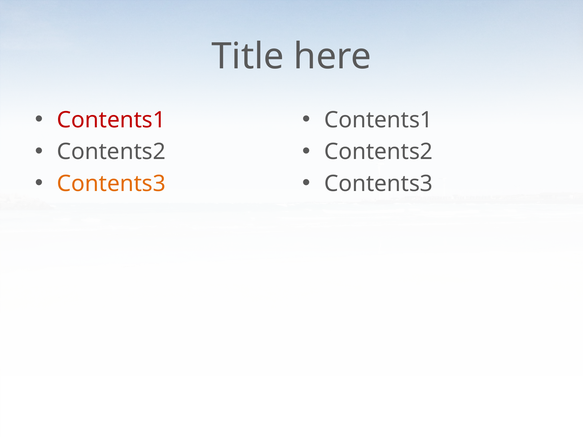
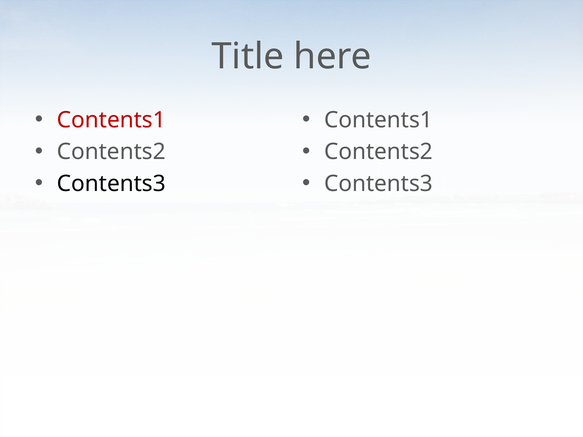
Contents3 colour: orange -> black (111, 184)
